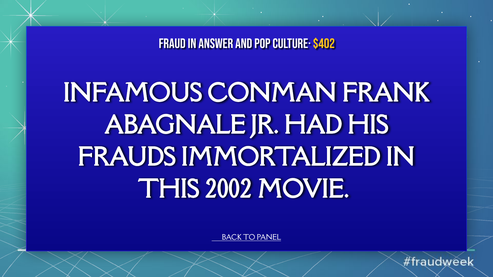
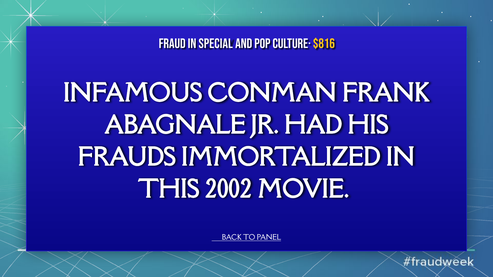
Answer: Answer -> Special (216, 44)
$402: $402 -> $816 (324, 44)
